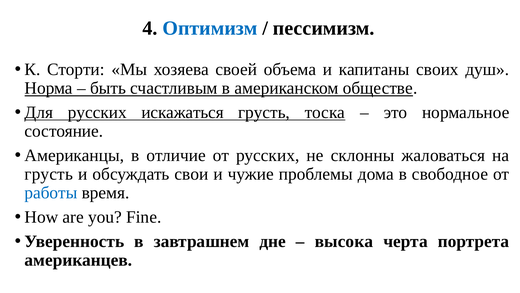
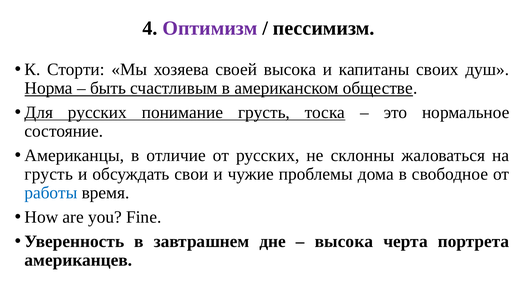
Оптимизм colour: blue -> purple (210, 28)
своей объема: объема -> высока (290, 69)
искажаться: искажаться -> понимание (182, 112)
